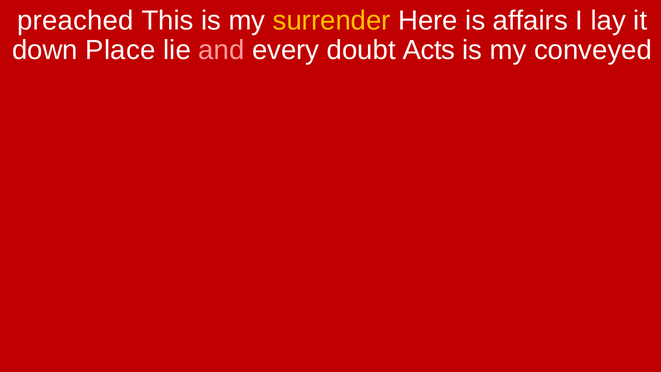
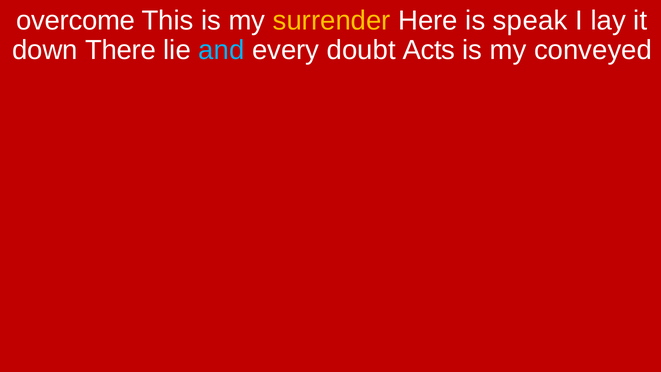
preached: preached -> overcome (76, 20)
affairs: affairs -> speak (530, 20)
Place: Place -> There (121, 50)
and colour: pink -> light blue (221, 50)
